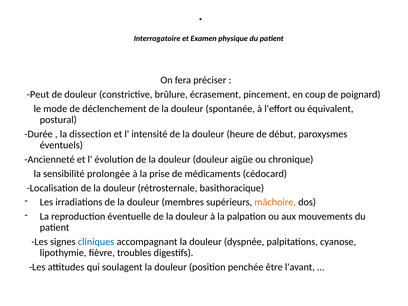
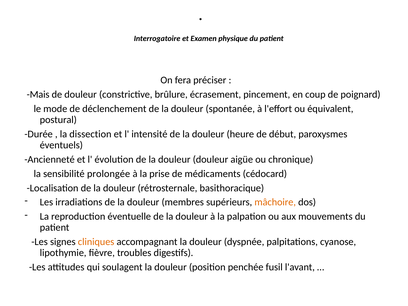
Peut: Peut -> Mais (38, 95)
cliniques colour: blue -> orange (96, 242)
être: être -> fusil (274, 267)
